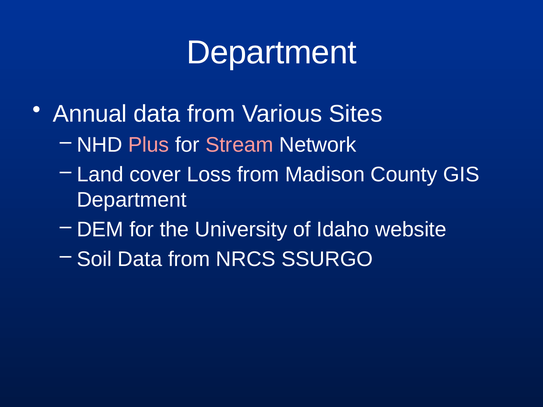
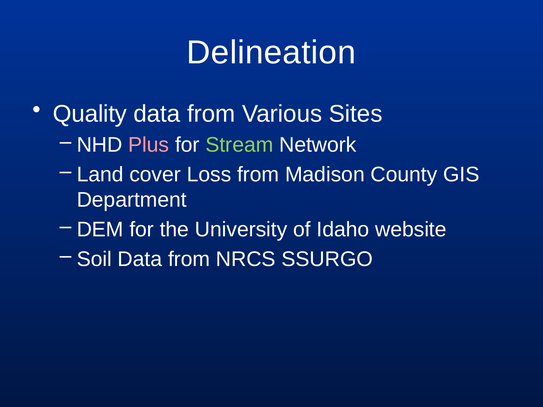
Department: Department -> Delineation (271, 53)
Annual: Annual -> Quality (90, 114)
Stream colour: pink -> light green (239, 145)
